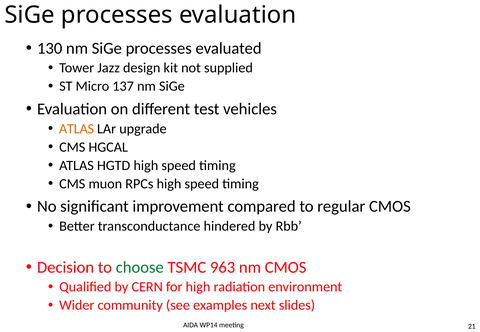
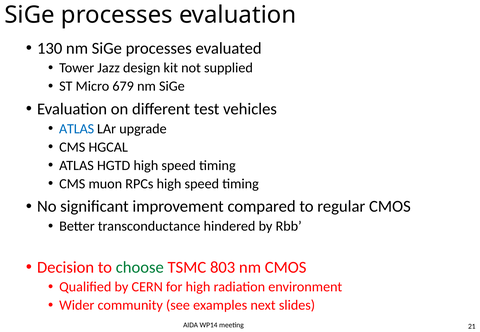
137: 137 -> 679 (123, 86)
ATLAS colour: orange -> blue (77, 129)
963: 963 -> 803 (223, 268)
